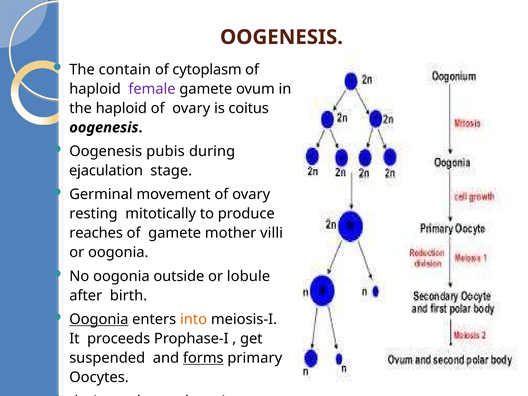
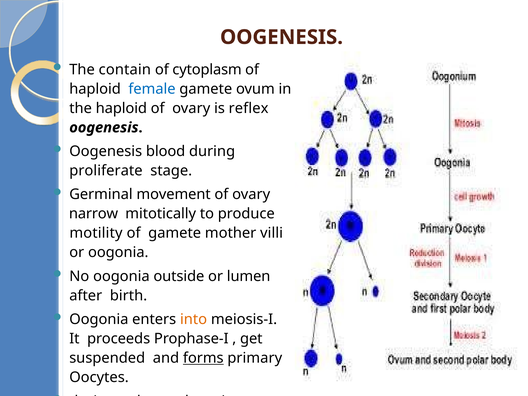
female colour: purple -> blue (152, 89)
coitus: coitus -> reflex (249, 108)
pubis: pubis -> blood (166, 151)
ejaculation: ejaculation -> proliferate (106, 171)
resting: resting -> narrow (94, 214)
reaches: reaches -> motility (96, 233)
lobule: lobule -> lumen (249, 276)
Oogonia underline: present -> none (99, 319)
